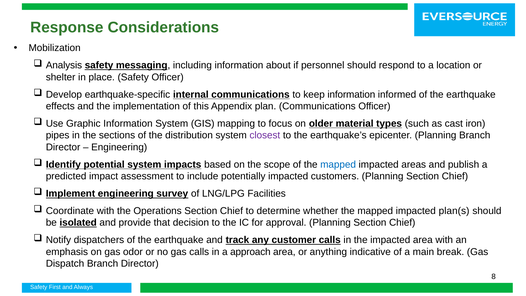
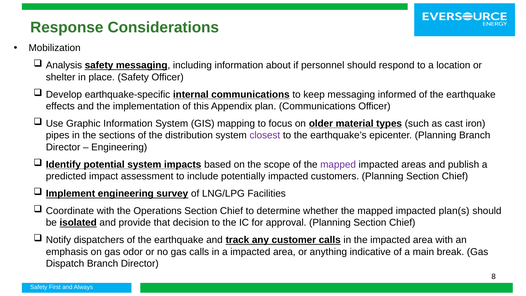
keep information: information -> messaging (351, 94)
mapped colour: blue -> purple (338, 164)
a approach: approach -> impacted (250, 252)
